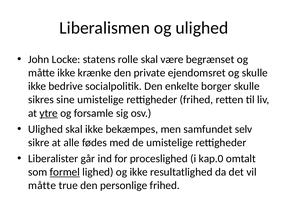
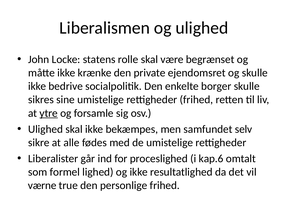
kap.0: kap.0 -> kap.6 (211, 159)
formel underline: present -> none (65, 172)
måtte: måtte -> værne (42, 185)
